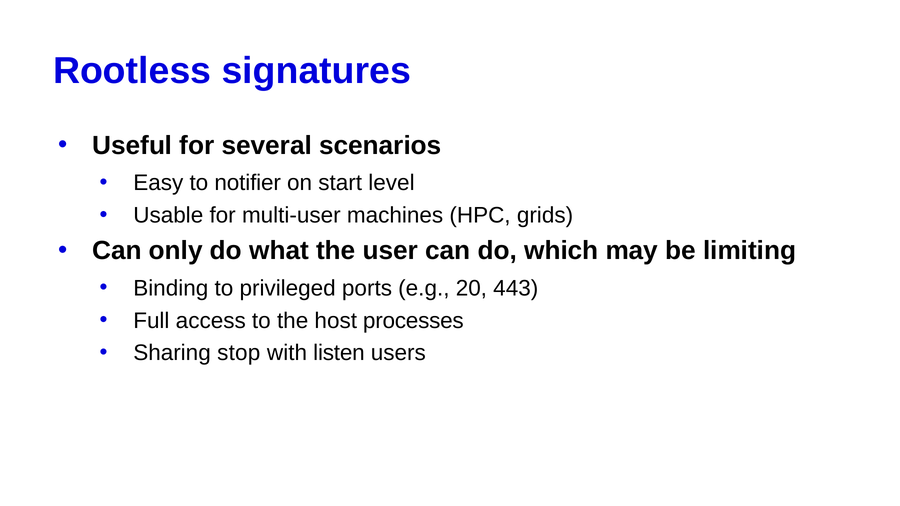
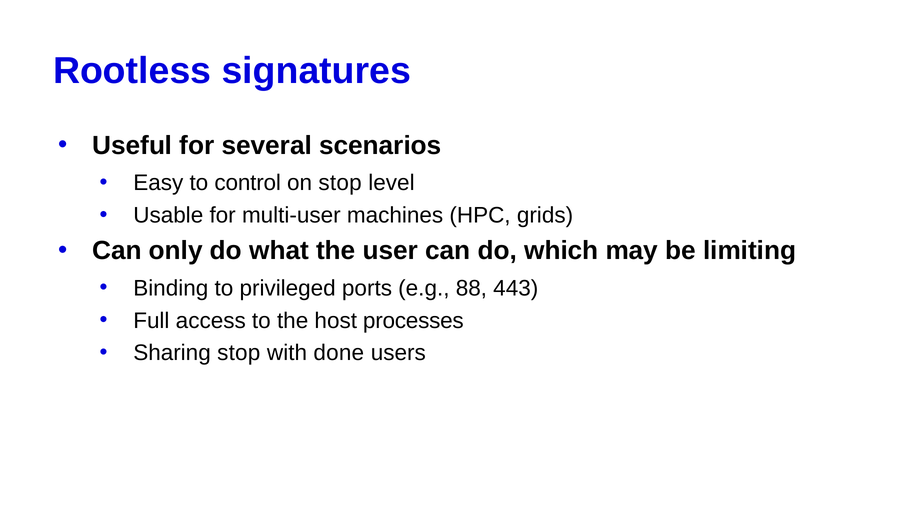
notifier: notifier -> control (248, 183)
on start: start -> stop (340, 183)
20: 20 -> 88 (471, 288)
listen: listen -> done (339, 353)
